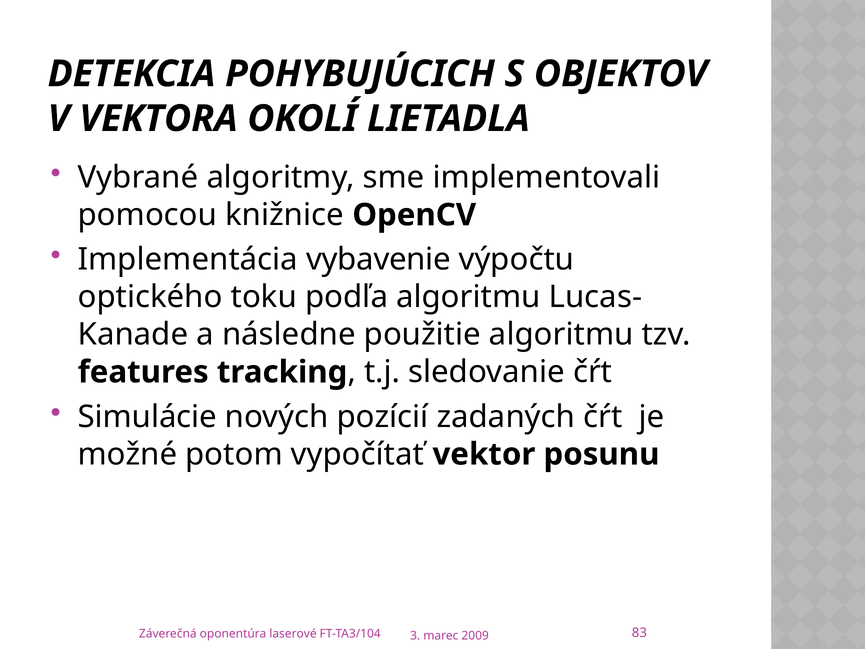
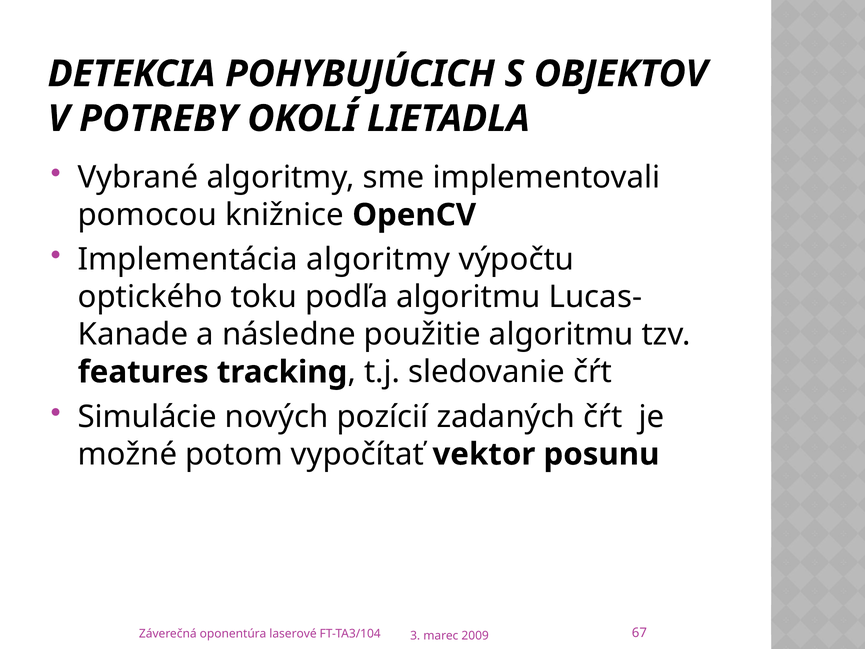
VEKTORA: VEKTORA -> POTREBY (158, 119)
Implementácia vybavenie: vybavenie -> algoritmy (378, 260)
83: 83 -> 67 (639, 633)
